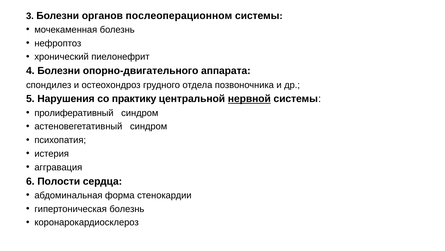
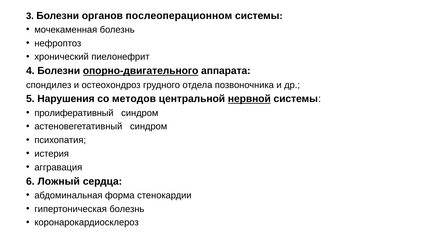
опорно-двигательного underline: none -> present (141, 71)
практику: практику -> методов (134, 99)
Полости: Полости -> Ложный (59, 181)
